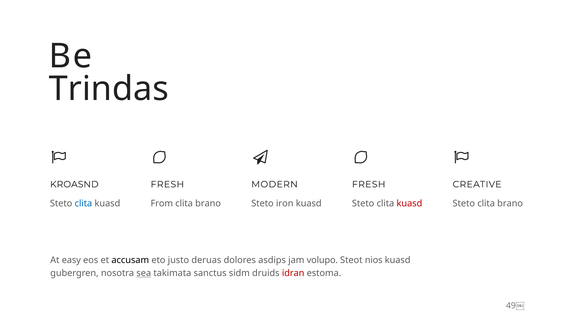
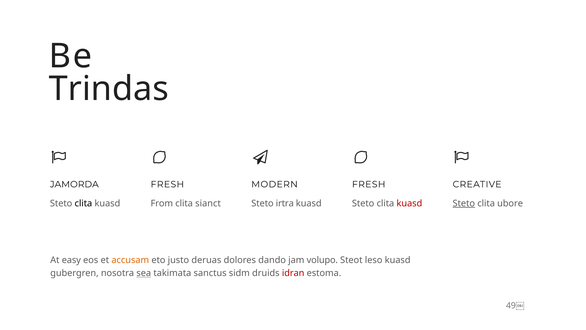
KROASND: KROASND -> JAMORDA (74, 184)
clita colour: blue -> black (83, 203)
brano: brano -> sianct (208, 203)
iron: iron -> irtra (285, 203)
Steto underline: none -> present (464, 203)
brano: brano -> ubore (510, 203)
accusam colour: black -> orange (130, 260)
asdips: asdips -> dando (272, 260)
nios: nios -> leso (374, 260)
